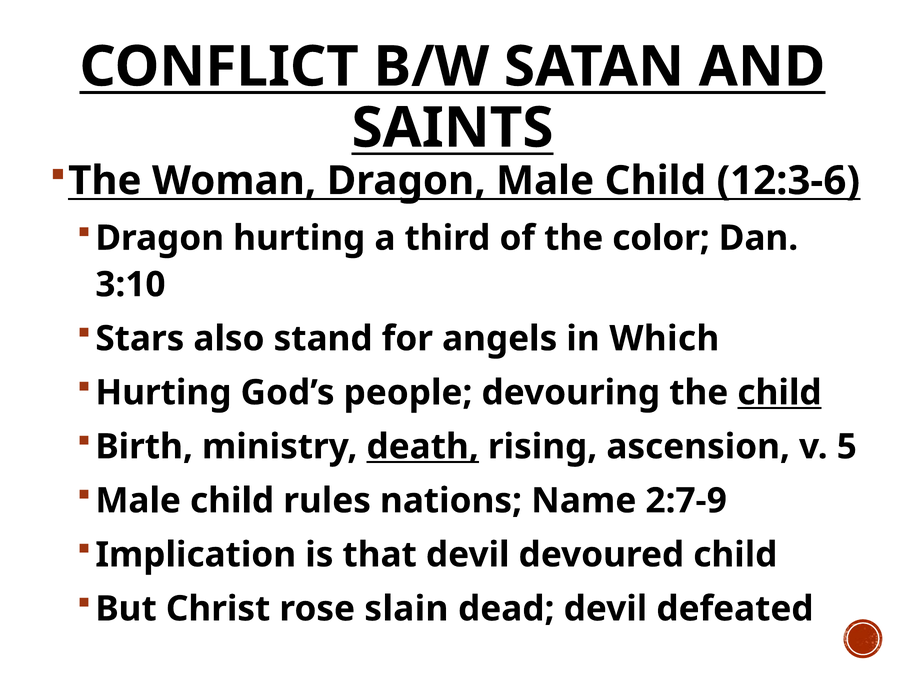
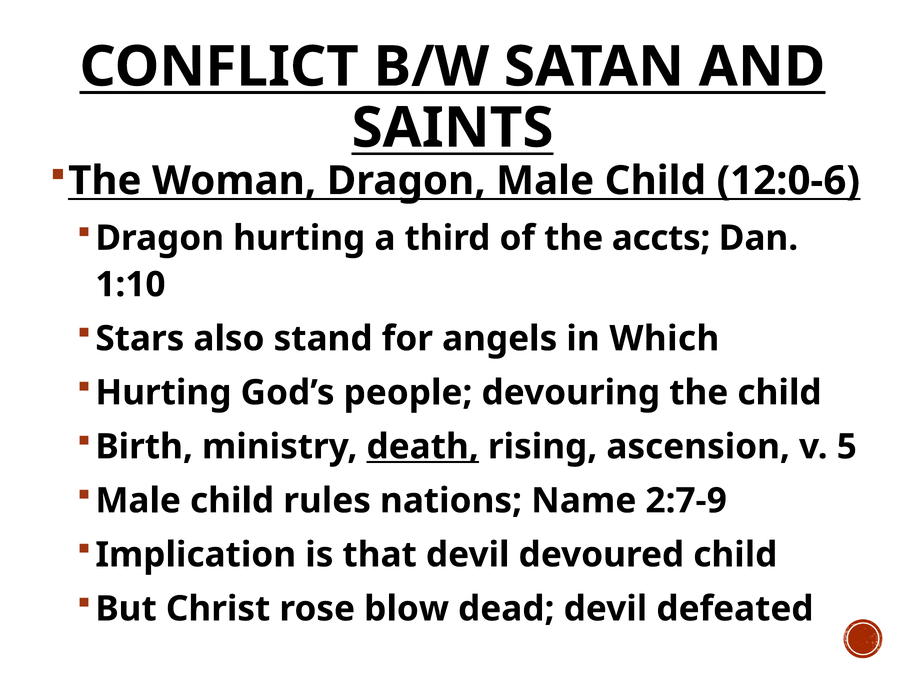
12:3-6: 12:3-6 -> 12:0-6 (788, 181)
color: color -> accts (661, 238)
3:10: 3:10 -> 1:10 (130, 285)
child underline: present -> none (779, 393)
slain: slain -> blow (407, 609)
